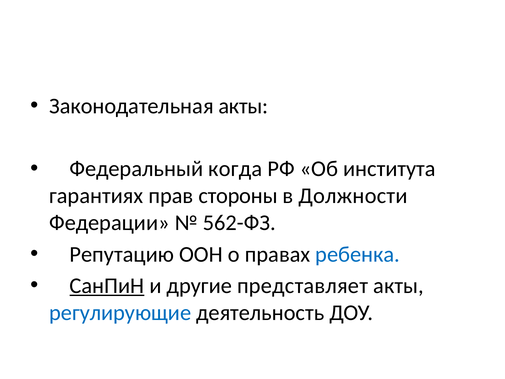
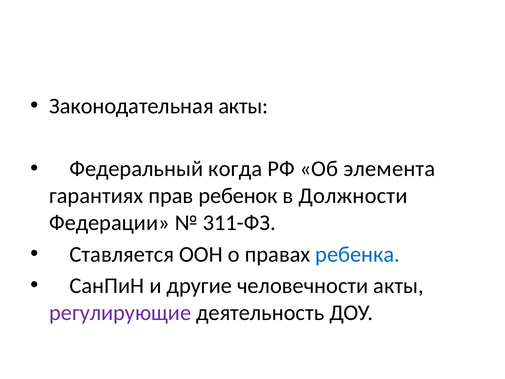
института: института -> элемента (389, 169)
стороны: стороны -> ребенок (238, 196)
562-ФЗ: 562-ФЗ -> 311-ФЗ (239, 223)
Репутацию: Репутацию -> Ставляется (122, 254)
СанПиН underline: present -> none (107, 286)
представляет: представляет -> человечности (303, 286)
регулирующие colour: blue -> purple (120, 312)
